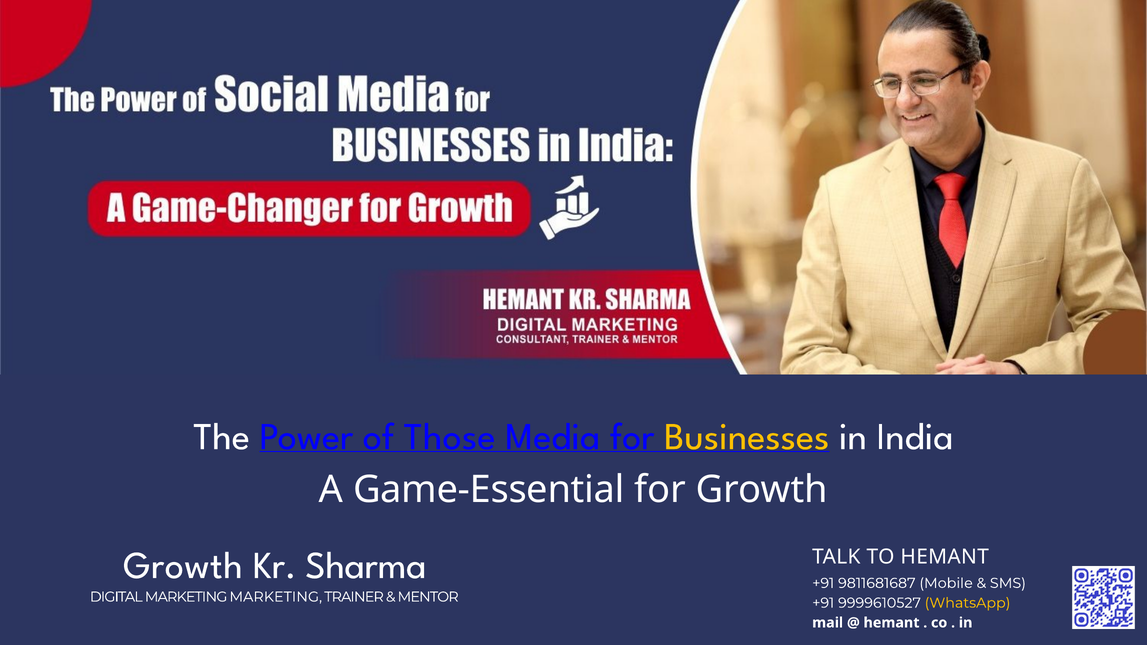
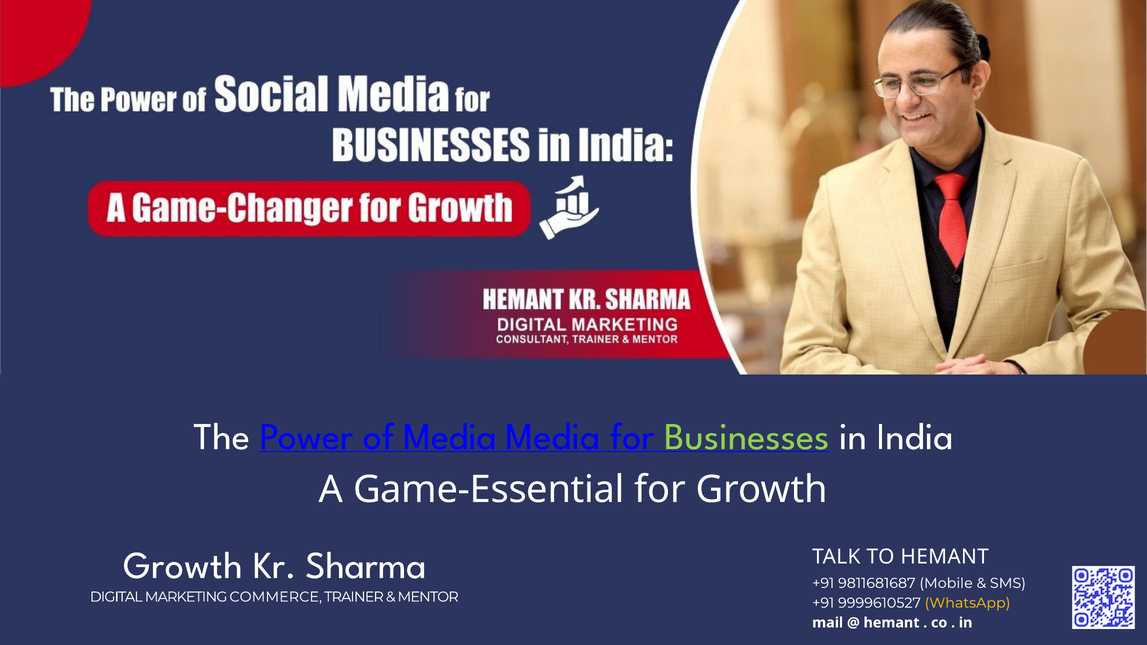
of Those: Those -> Media (450, 437)
Businesses colour: yellow -> light green (747, 437)
MARKETING MARKETING: MARKETING -> COMMERCE (276, 597)
